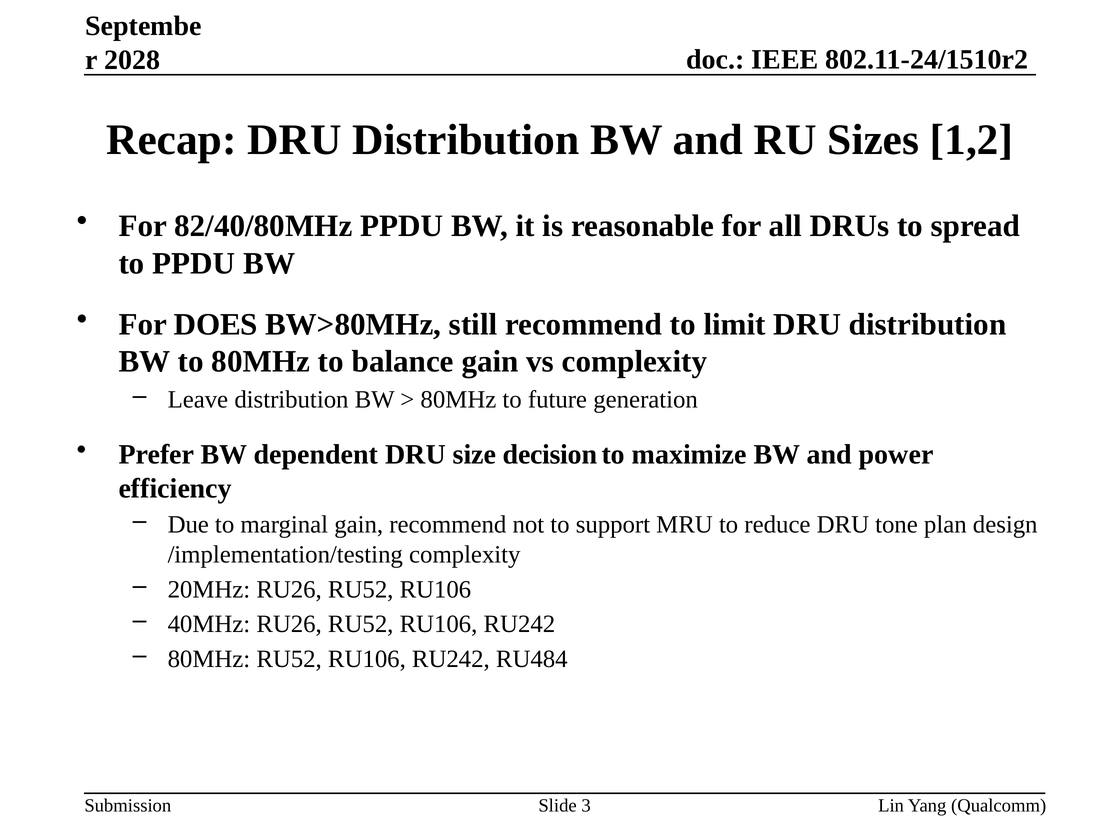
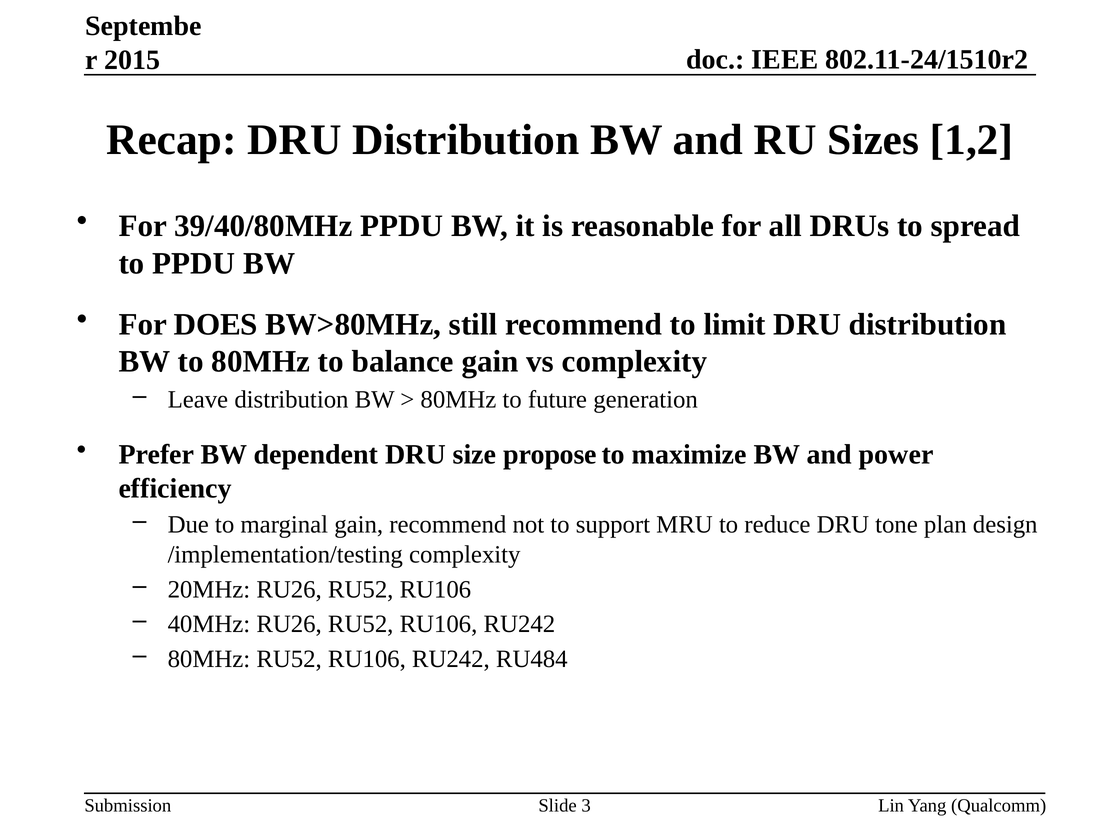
2028: 2028 -> 2015 (132, 60)
82/40/80MHz: 82/40/80MHz -> 39/40/80MHz (263, 226)
decision: decision -> propose (550, 455)
